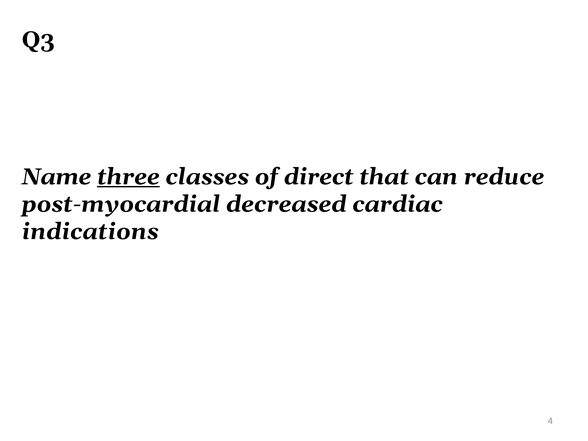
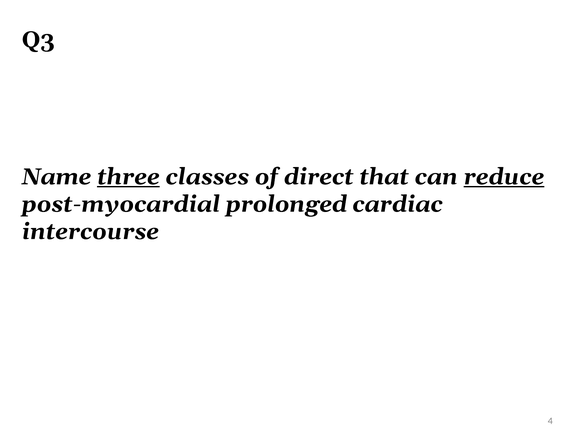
reduce underline: none -> present (504, 177)
decreased: decreased -> prolonged (286, 204)
indications: indications -> intercourse (90, 232)
